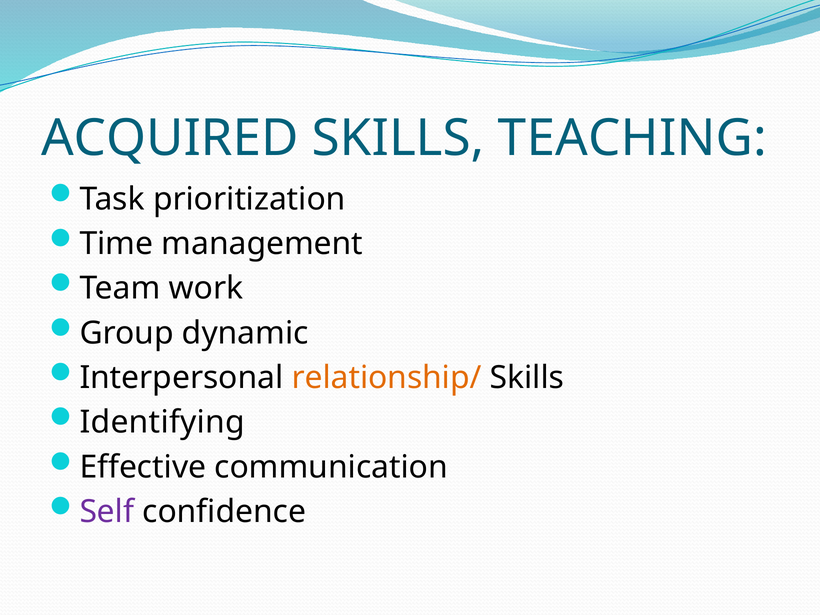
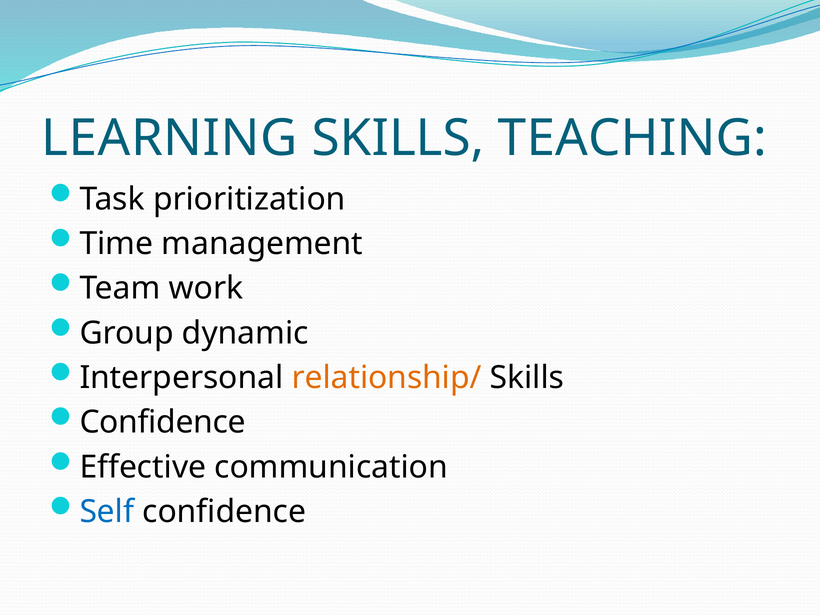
ACQUIRED: ACQUIRED -> LEARNING (170, 138)
Identifying: Identifying -> Confidence (163, 422)
Self colour: purple -> blue (107, 512)
